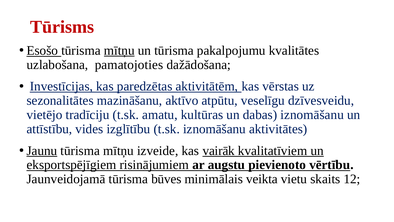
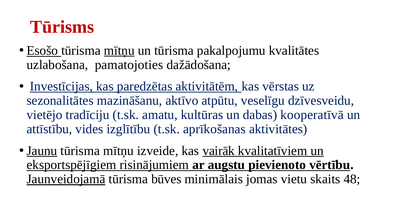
dabas iznomāšanu: iznomāšanu -> kooperatīvā (312, 115)
t.sk iznomāšanu: iznomāšanu -> aprīkošanas (214, 129)
Jaunveidojamā underline: none -> present (66, 179)
veikta: veikta -> jomas (262, 179)
12: 12 -> 48 (352, 179)
